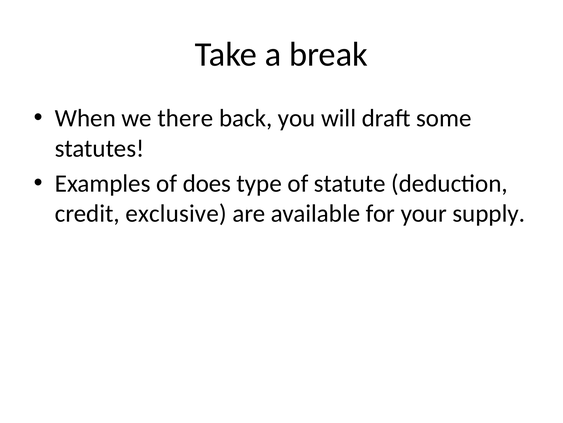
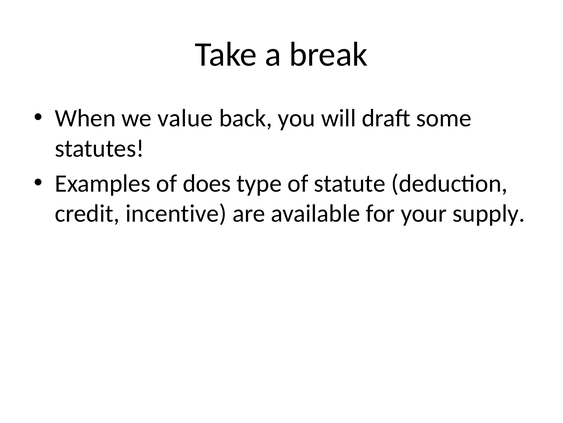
there: there -> value (185, 118)
exclusive: exclusive -> incentive (176, 213)
